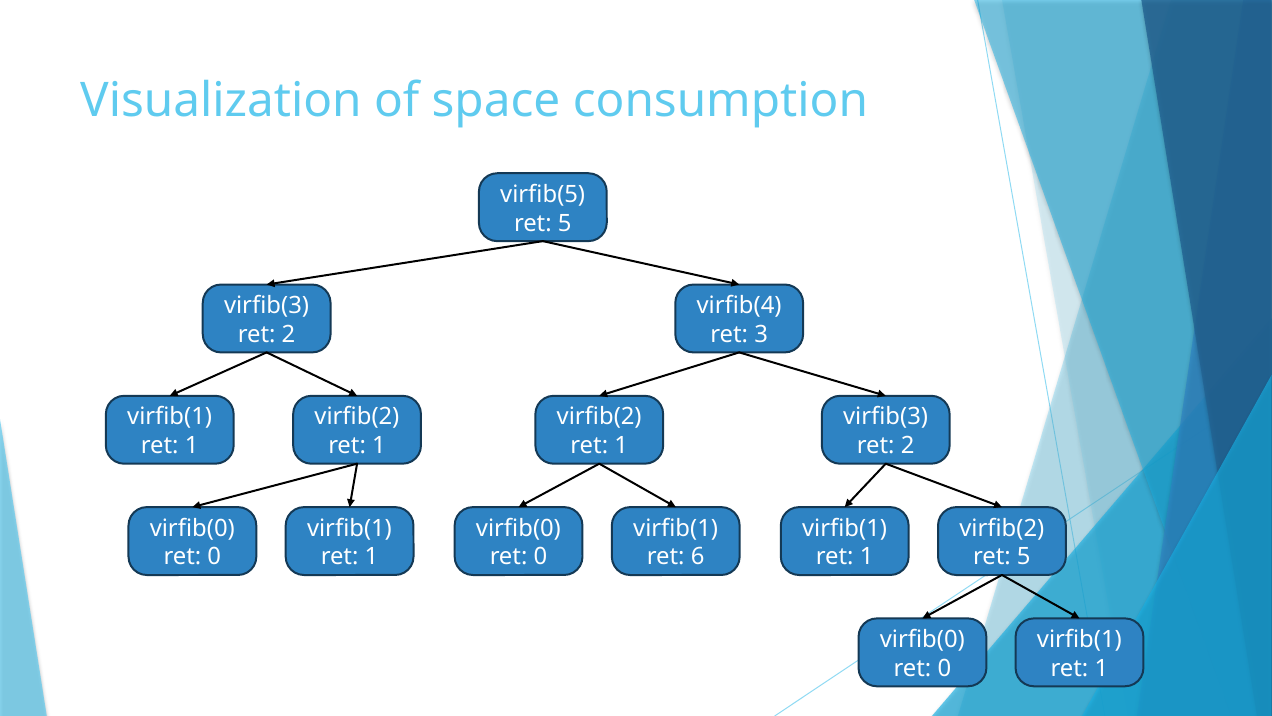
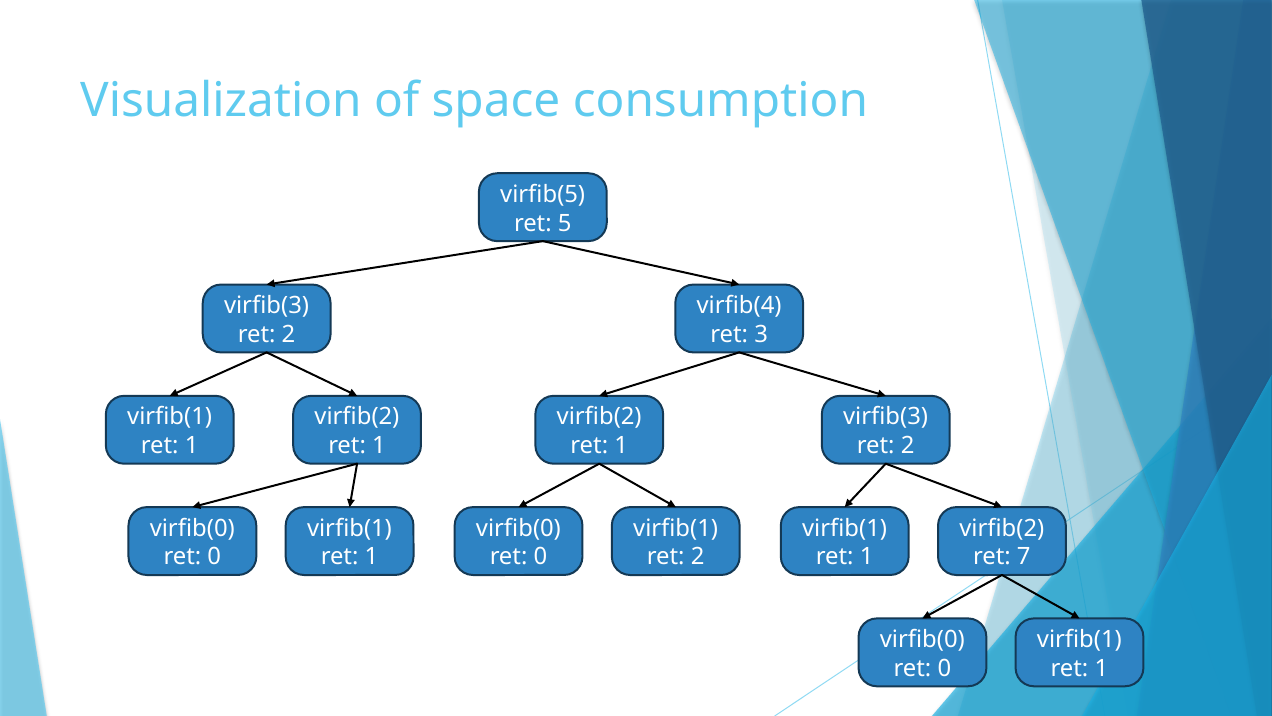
6: 6 -> 2 (698, 557)
5: 5 -> 7 (1024, 557)
